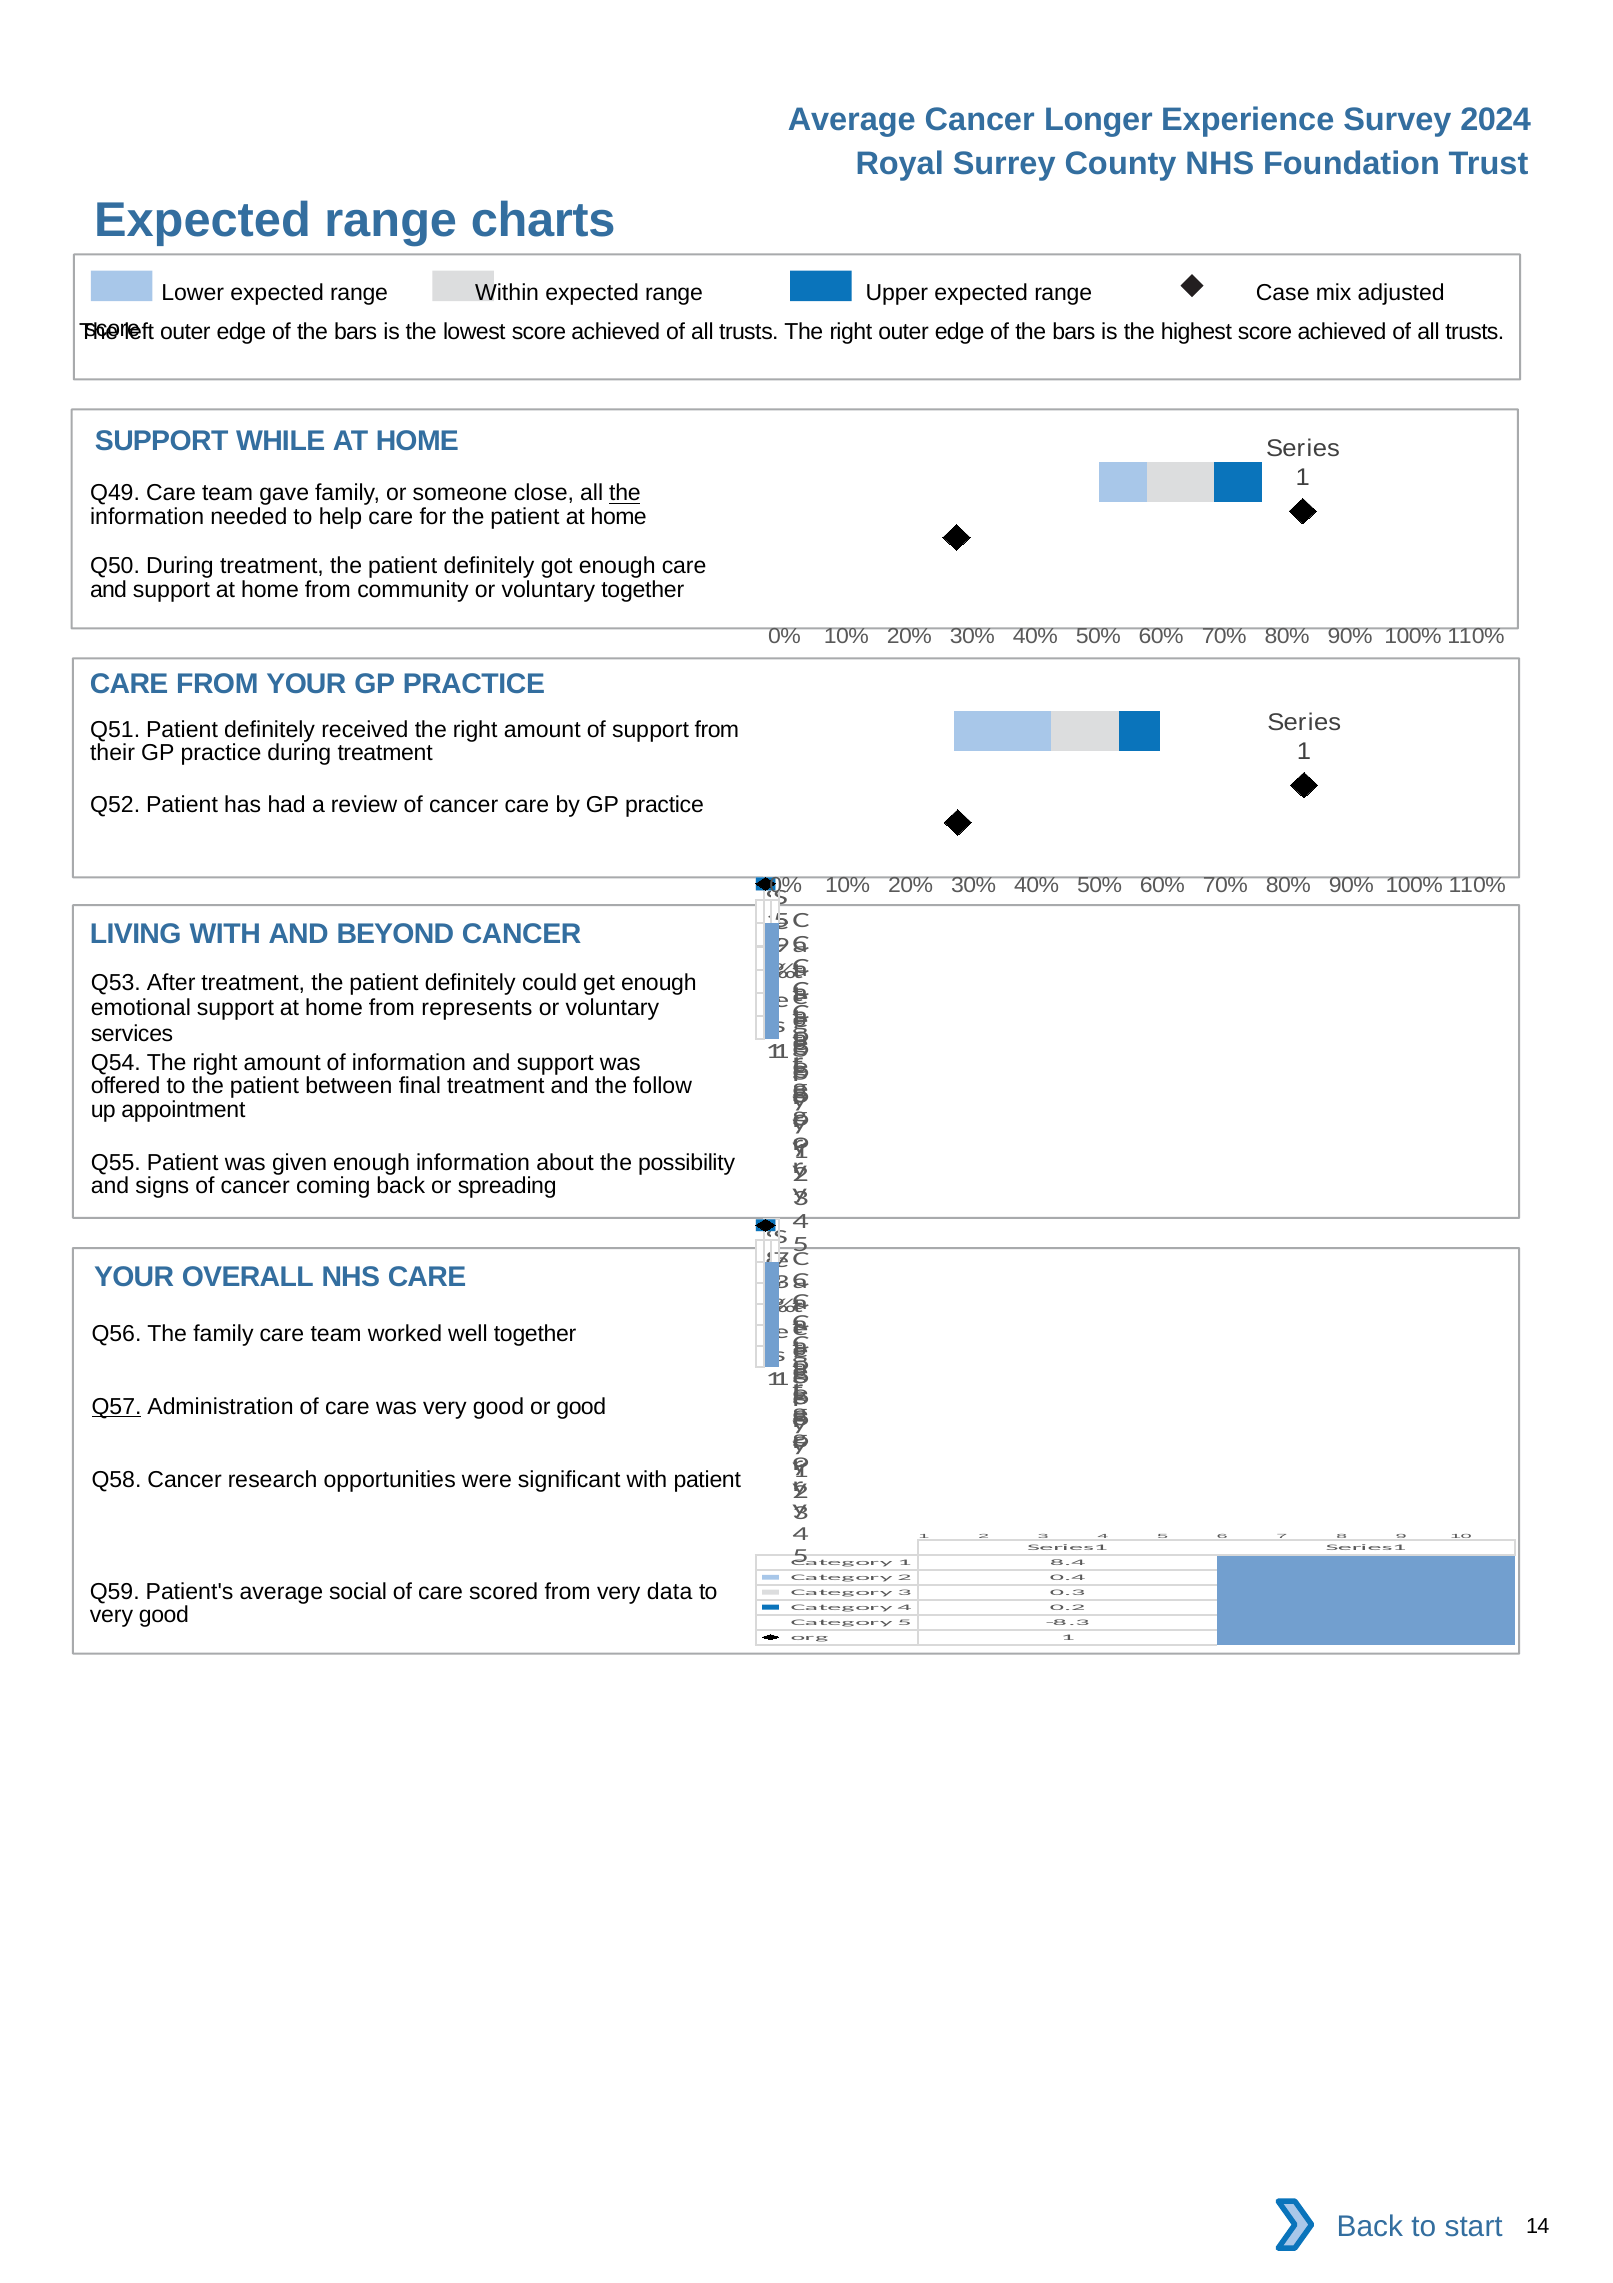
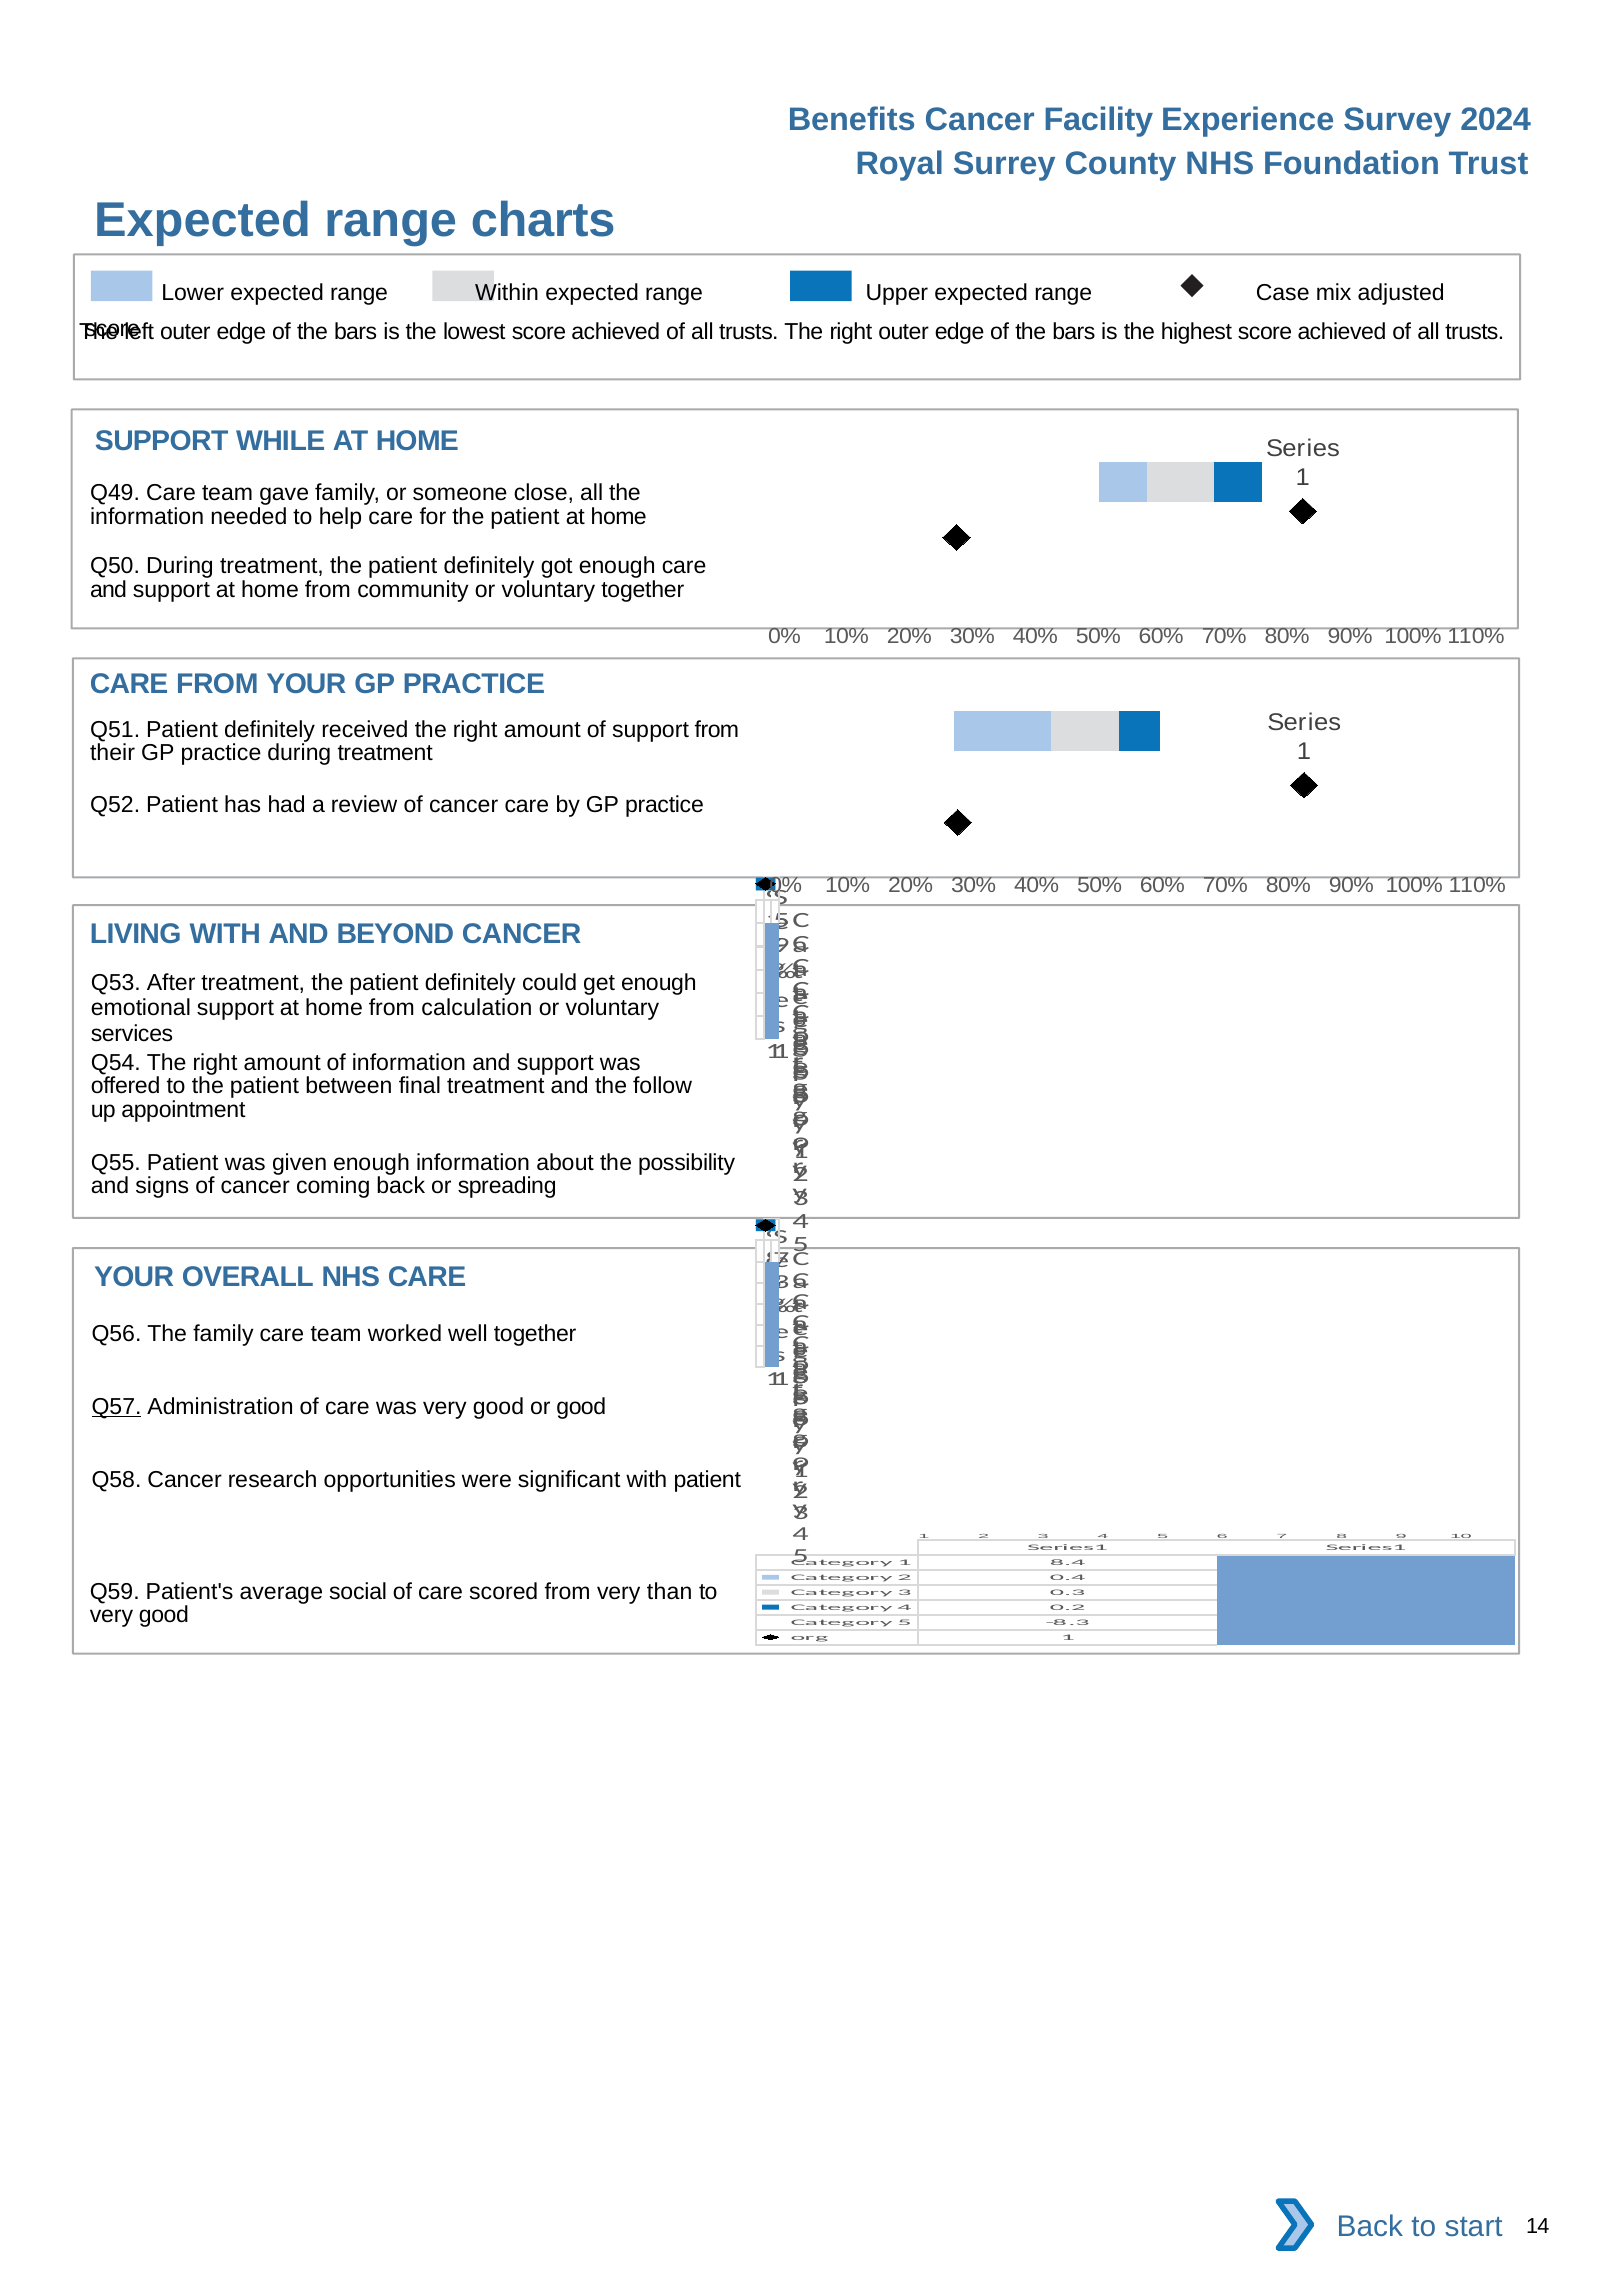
Average: Average -> Benefits (852, 120)
Longer: Longer -> Facility (1098, 120)
the underline: present -> none (625, 493)
represents: represents -> calculation (477, 1008)
data: data -> than (670, 1591)
